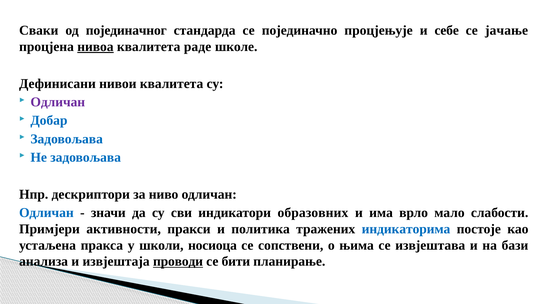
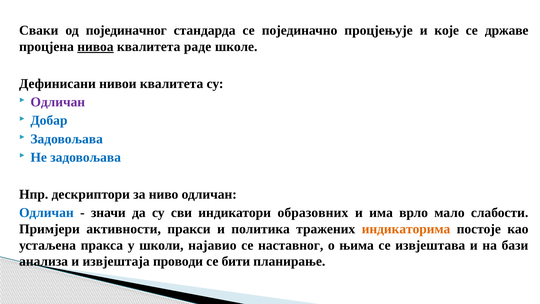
себе: себе -> које (447, 30)
јачање: јачање -> државе (507, 30)
индикаторима colour: blue -> orange (406, 229)
носиоца: носиоца -> најавио (212, 245)
сопствени: сопствени -> наставног (291, 245)
проводи underline: present -> none (178, 261)
